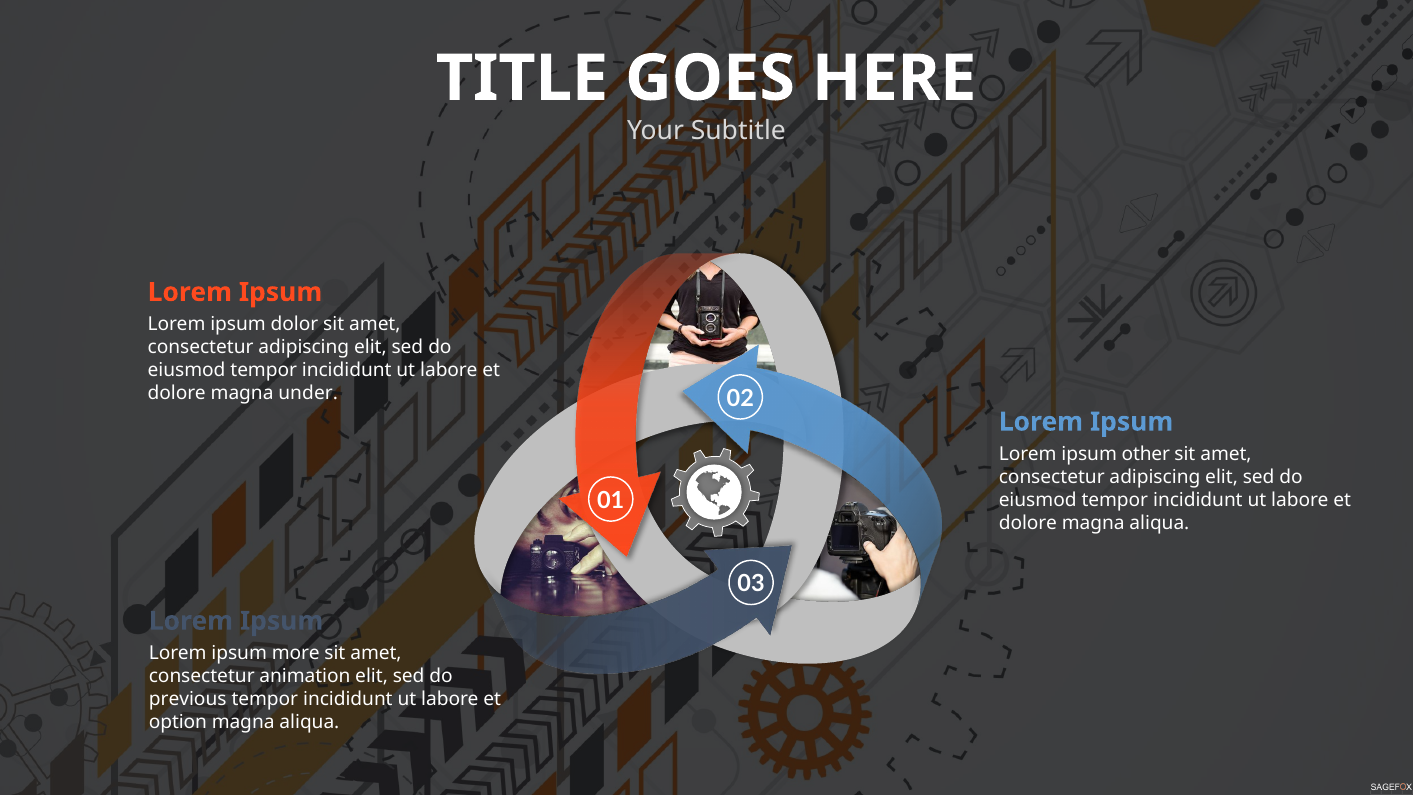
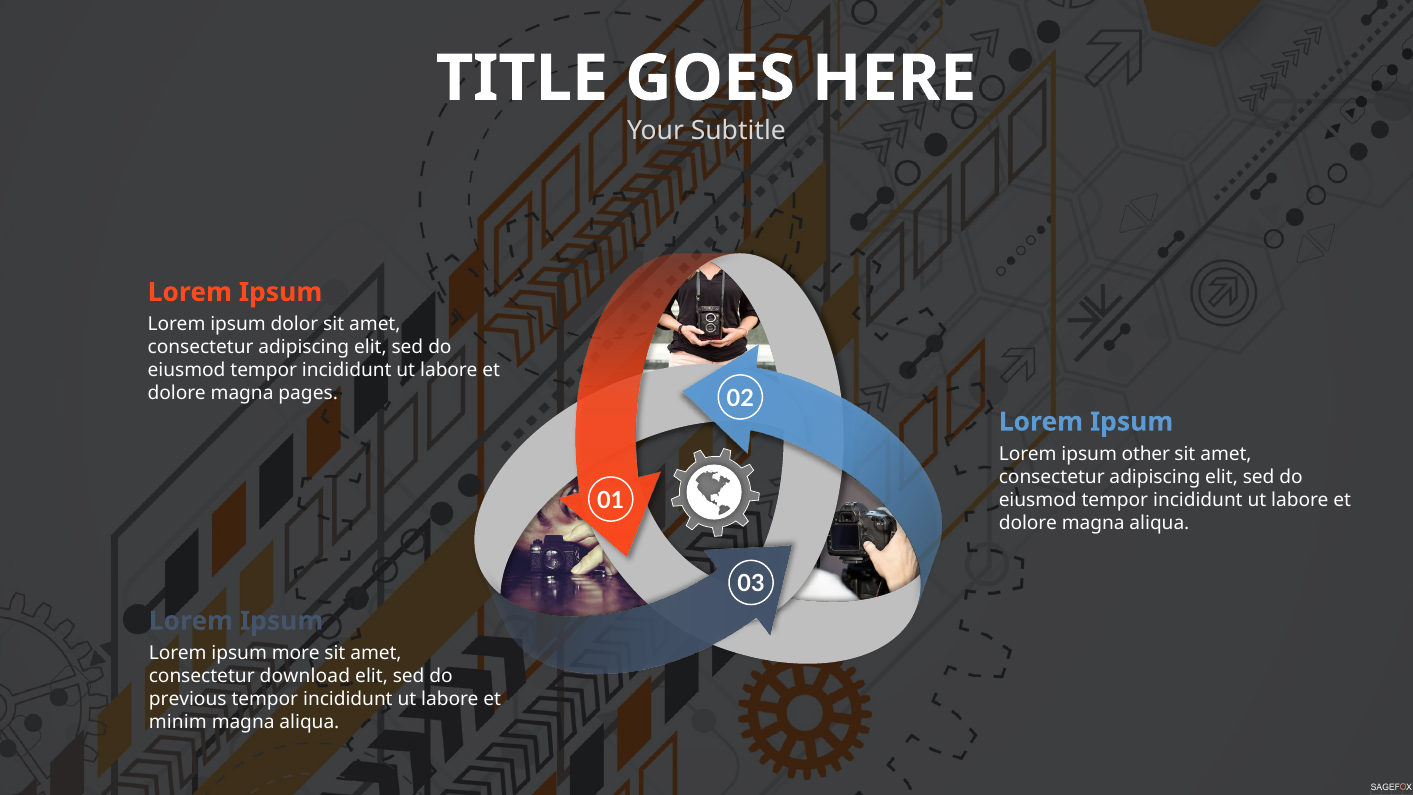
under: under -> pages (308, 393)
animation: animation -> download (305, 676)
option: option -> minim (178, 722)
